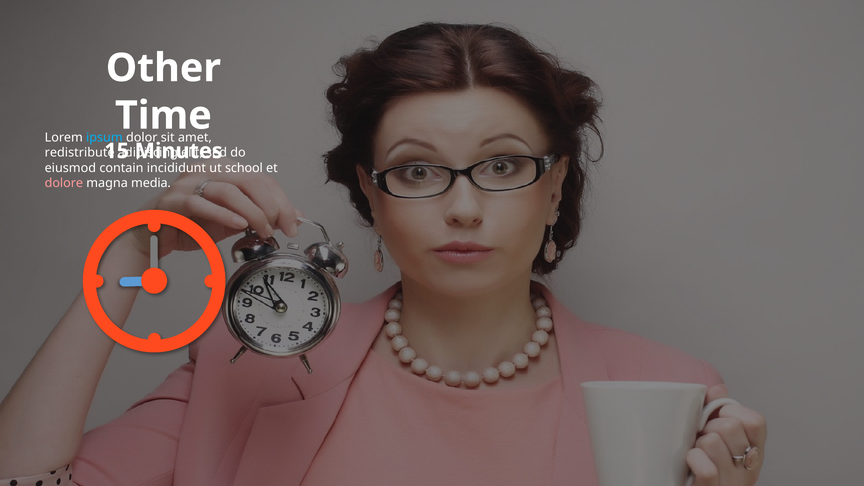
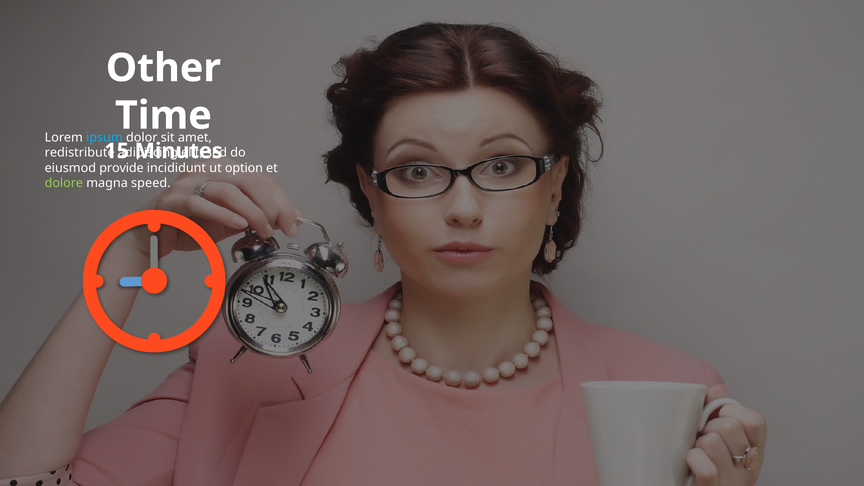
contain: contain -> provide (121, 168)
school: school -> option (244, 168)
dolore colour: pink -> light green (64, 183)
media: media -> speed (151, 183)
